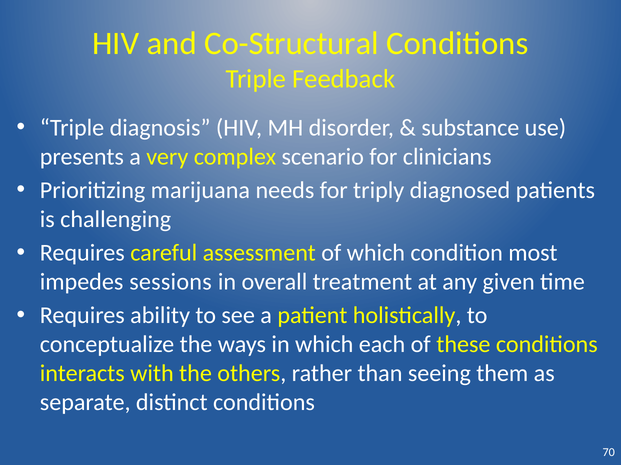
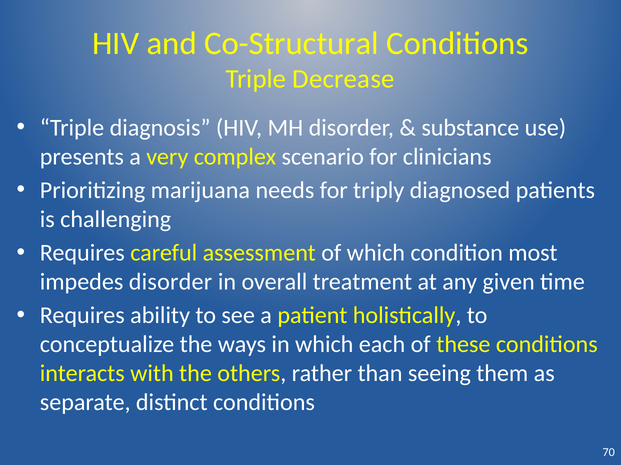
Feedback: Feedback -> Decrease (344, 79)
impedes sessions: sessions -> disorder (171, 282)
